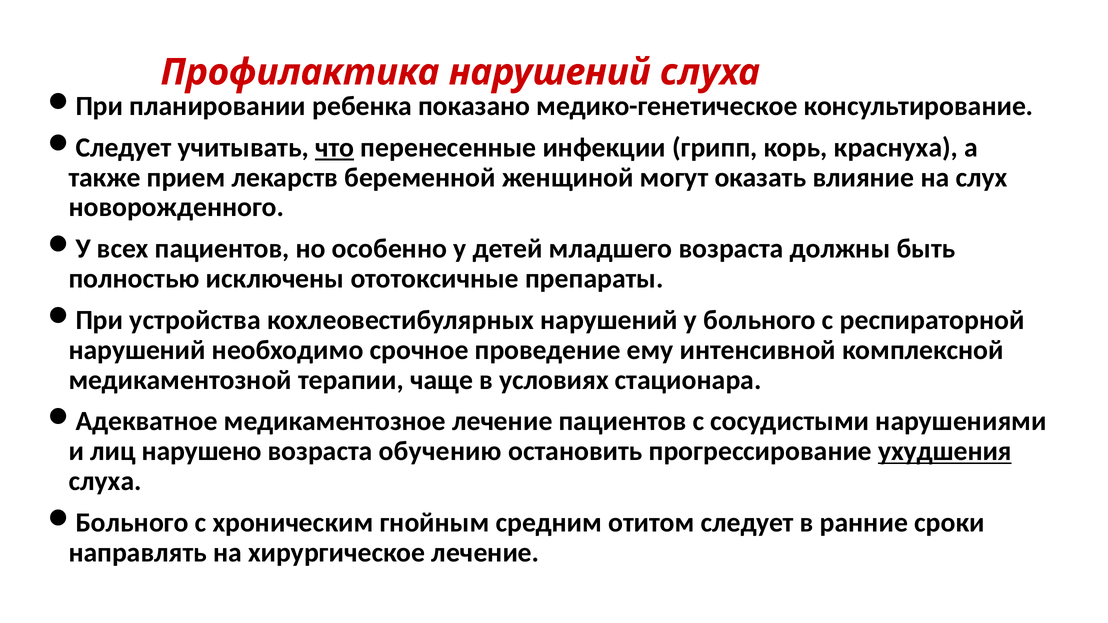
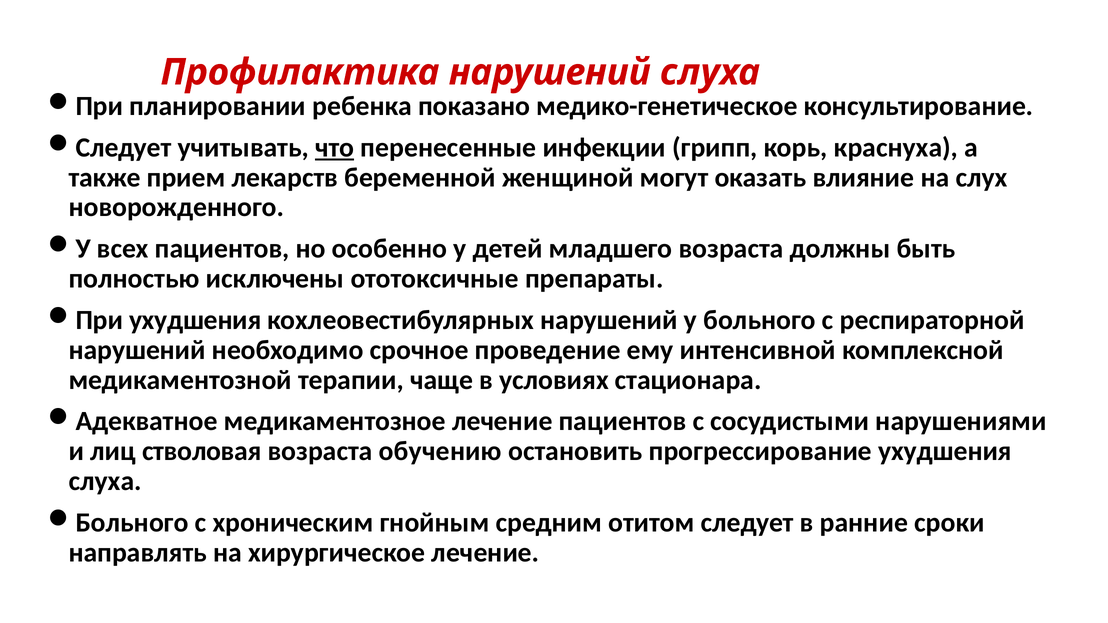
При устройства: устройства -> ухудшения (195, 320)
нарушено: нарушено -> стволовая (202, 451)
ухудшения underline: present -> none (945, 451)
